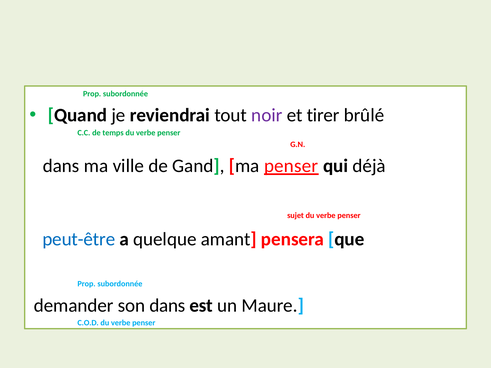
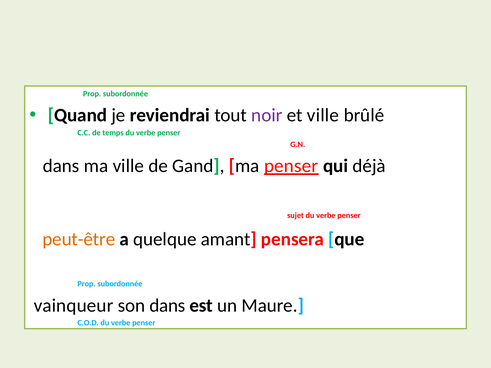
et tirer: tirer -> ville (323, 115)
peut-être colour: blue -> orange (79, 239)
demander: demander -> vainqueur (74, 306)
